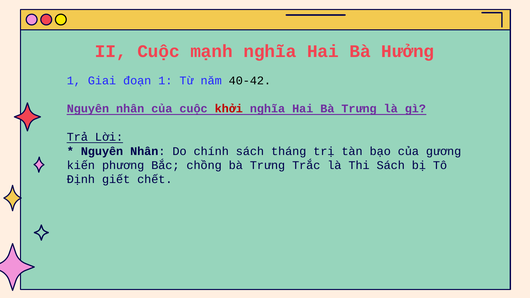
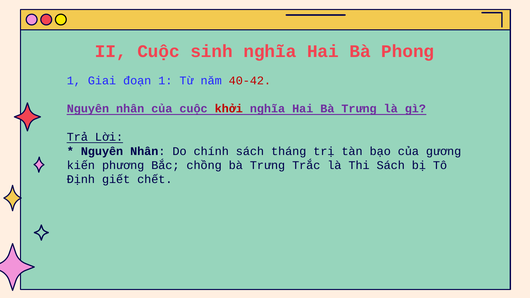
mạnh: mạnh -> sinh (212, 51)
Hưởng: Hưởng -> Phong (408, 51)
40-42 colour: black -> red (250, 81)
